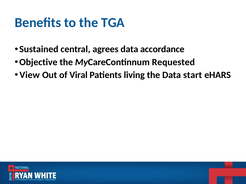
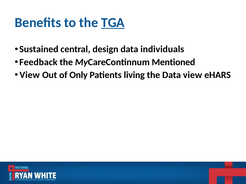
TGA underline: none -> present (113, 23)
agrees: agrees -> design (105, 49)
accordance: accordance -> individuals (162, 49)
Objective: Objective -> Feedback (38, 62)
Requested: Requested -> Mentioned (173, 62)
Viral: Viral -> Only (79, 75)
Data start: start -> view (193, 75)
